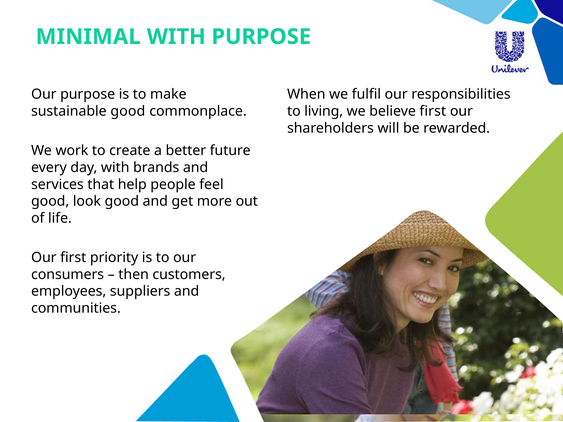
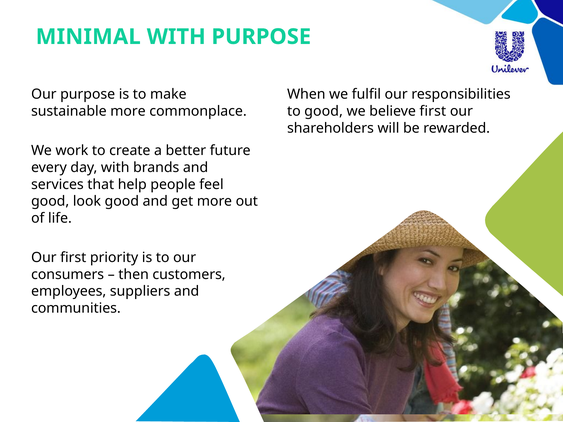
sustainable good: good -> more (128, 111)
to living: living -> good (324, 111)
